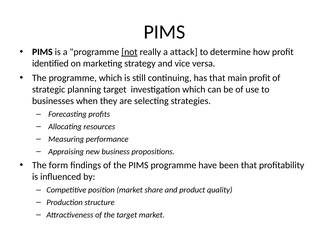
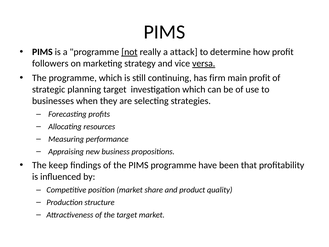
identified: identified -> followers (50, 63)
versa underline: none -> present (204, 63)
has that: that -> firm (217, 78)
form: form -> keep (58, 165)
